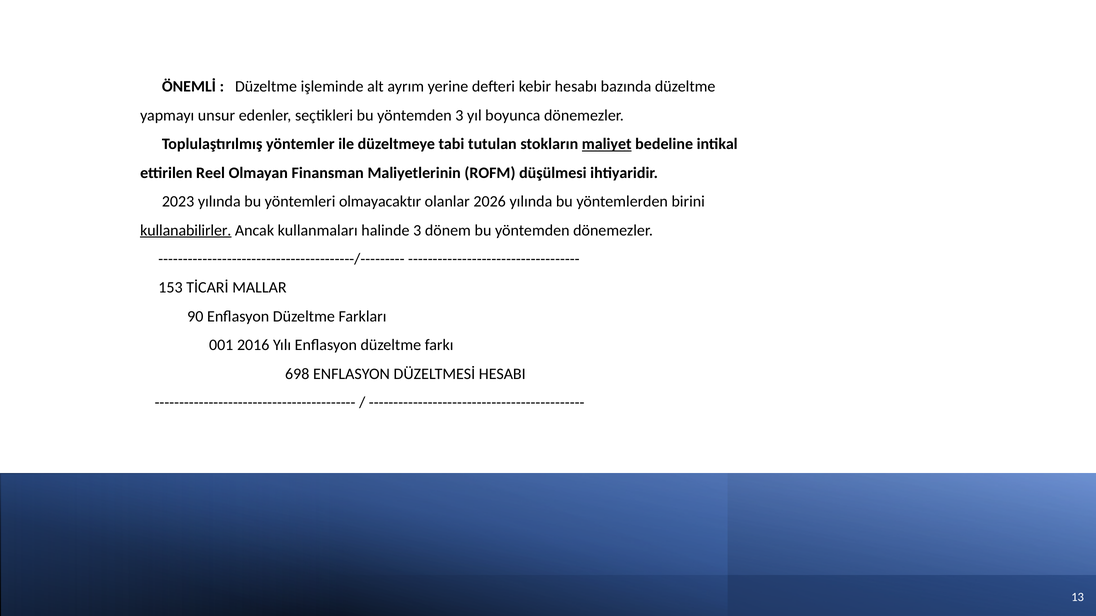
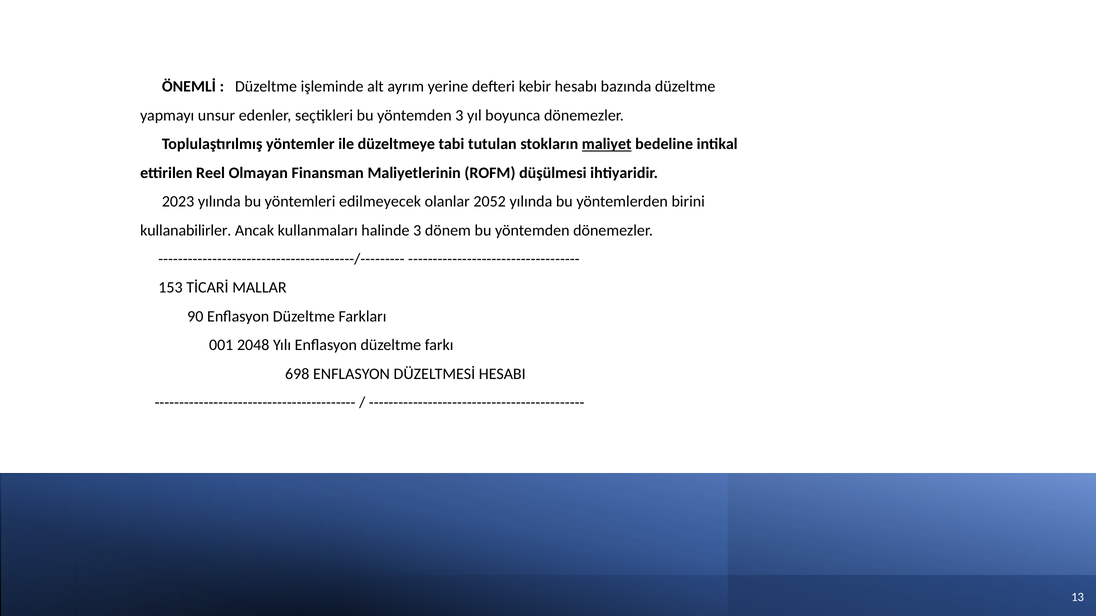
olmayacaktır: olmayacaktır -> edilmeyecek (380, 202)
2026: 2026 -> 2052 (490, 202)
kullanabilirler underline: present -> none (186, 230)
2016: 2016 -> 2048 (253, 345)
